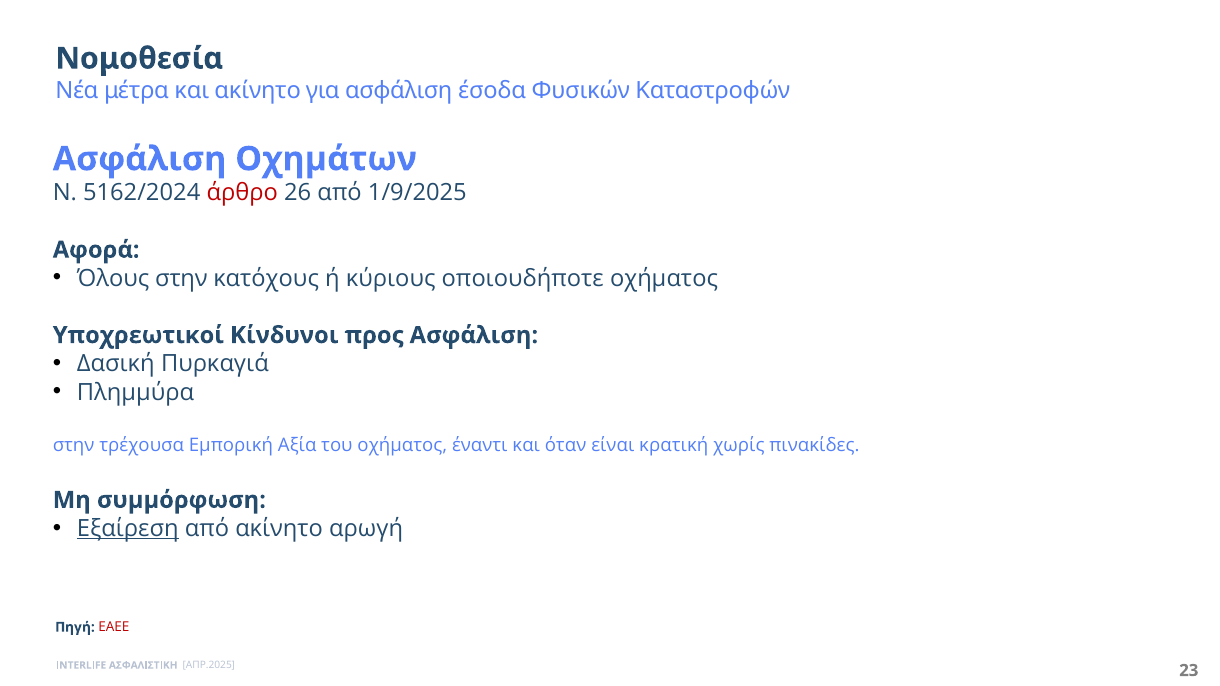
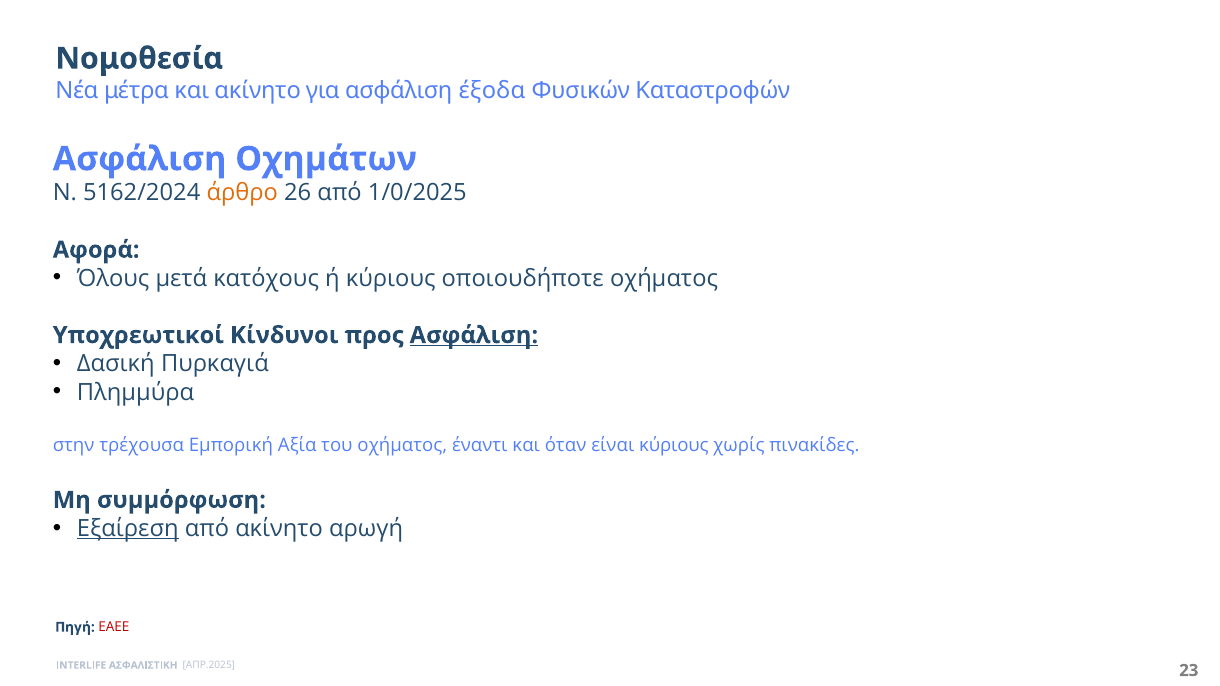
έσοδα: έσοδα -> έξοδα (492, 91)
άρθρο colour: red -> orange (242, 193)
1/9/2025: 1/9/2025 -> 1/0/2025 (417, 193)
Όλους στην: στην -> μετά (181, 278)
Ασφάλιση underline: none -> present (474, 335)
είναι κρατική: κρατική -> κύριους (674, 446)
